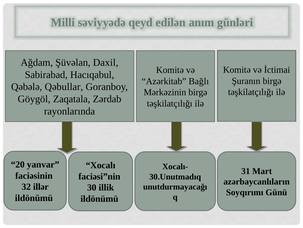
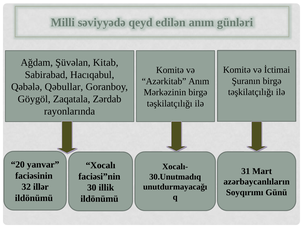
Daxil: Daxil -> Kitab (106, 62)
Azərkitab Bağlı: Bağlı -> Anım (199, 81)
